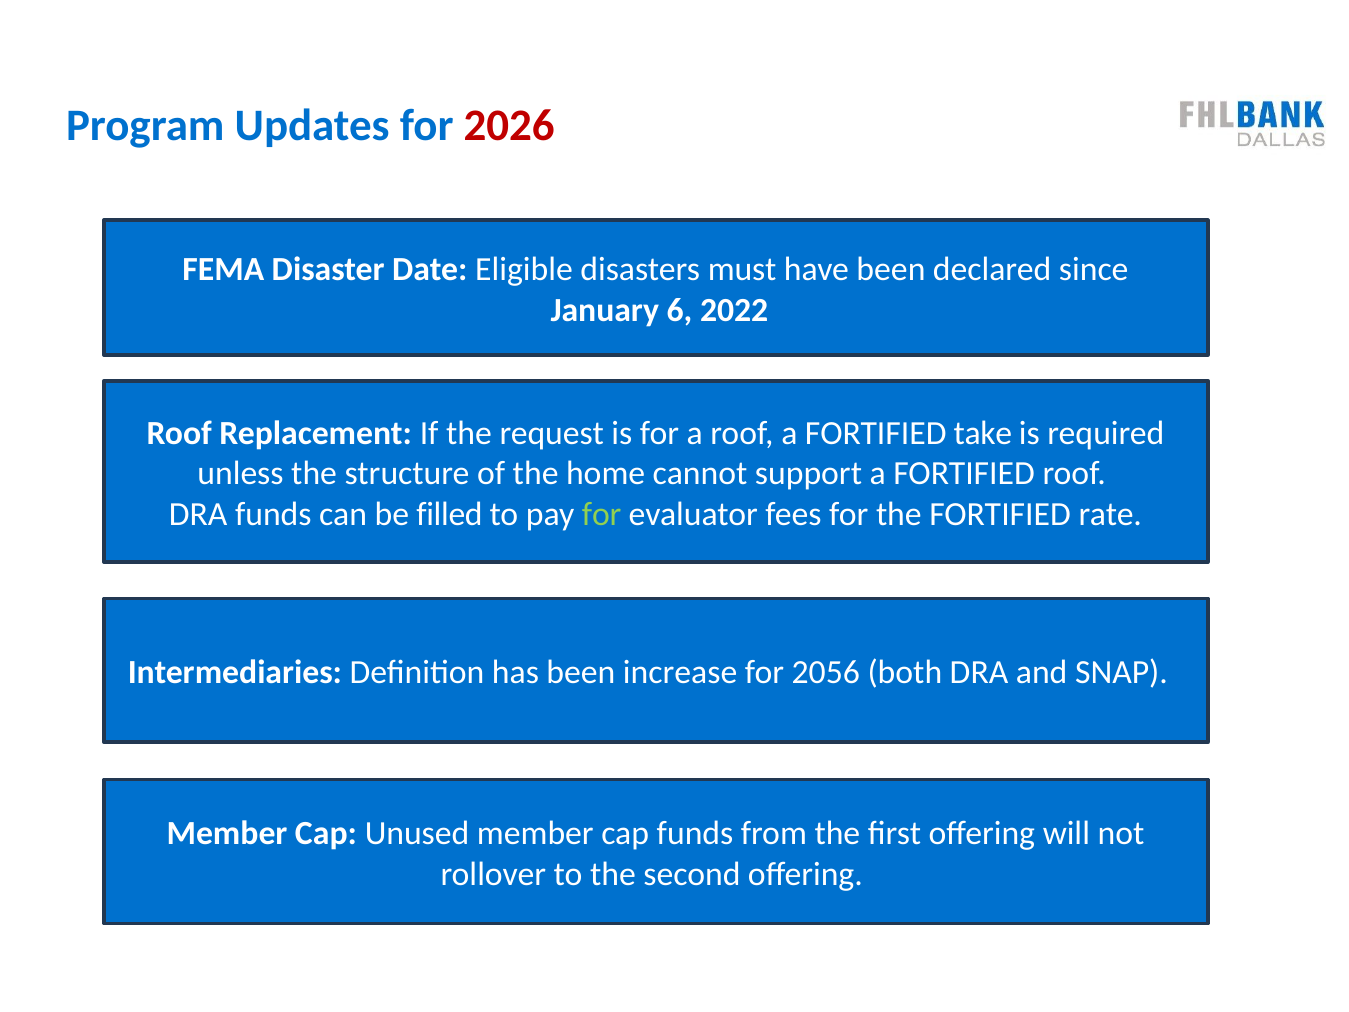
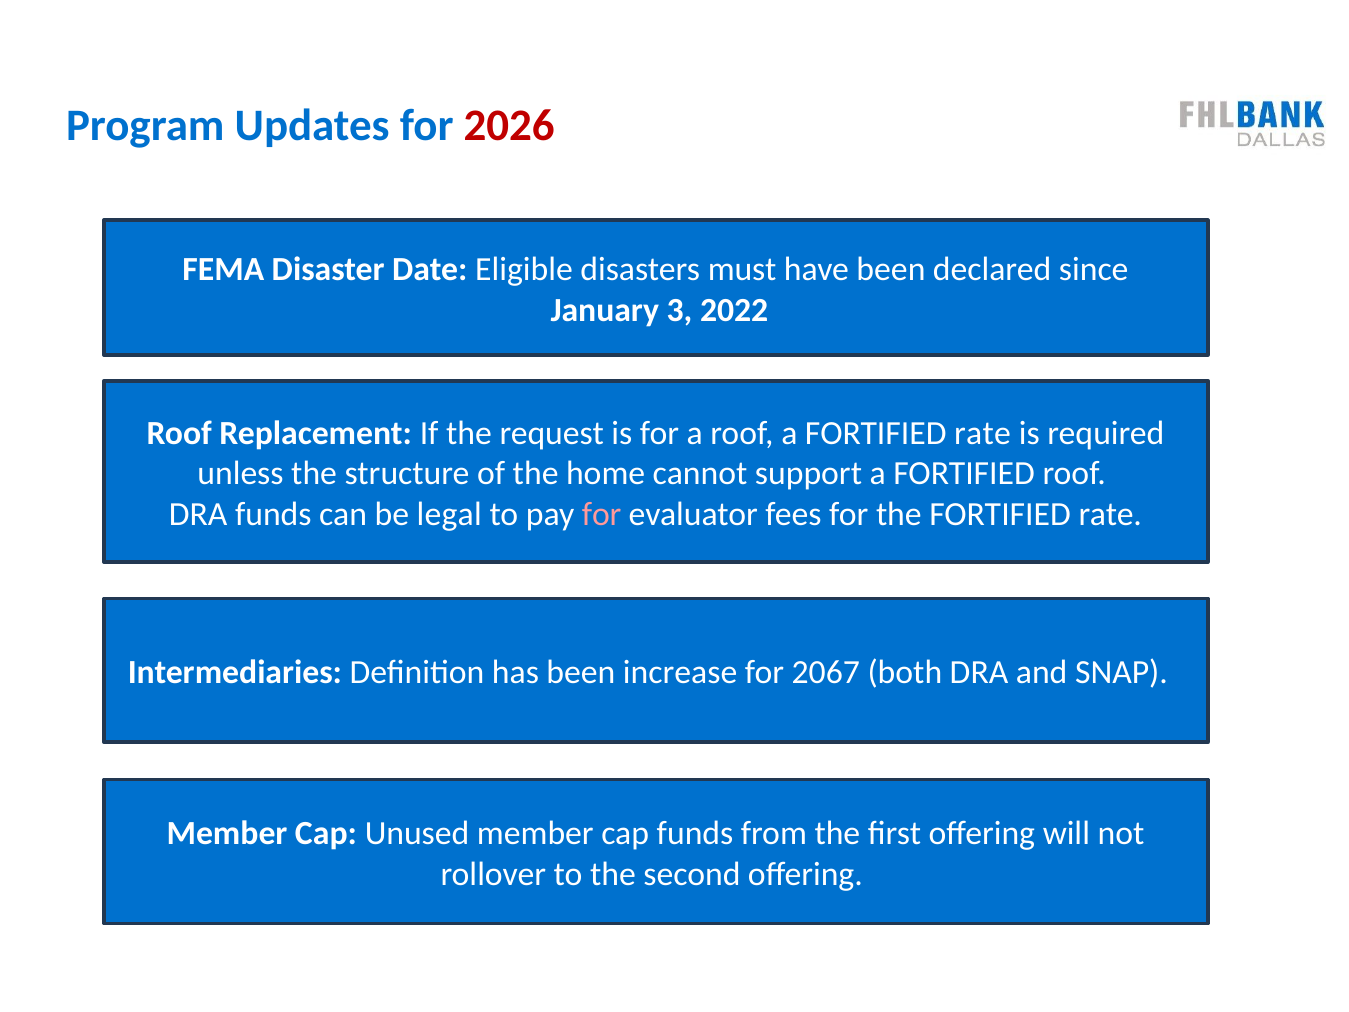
6: 6 -> 3 (679, 310)
a FORTIFIED take: take -> rate (983, 433)
filled: filled -> legal (449, 514)
for colour: light green -> pink (602, 514)
2056: 2056 -> 2067 (826, 673)
